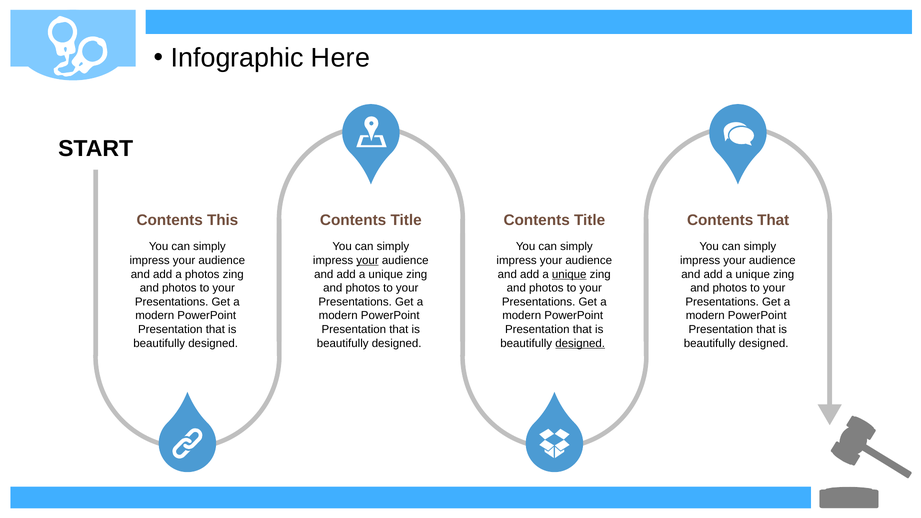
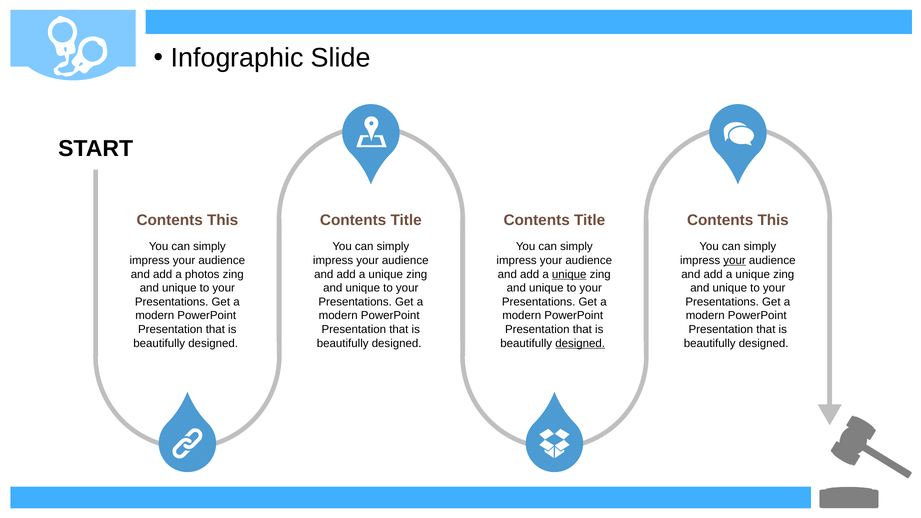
Here: Here -> Slide (341, 58)
That: That -> This (773, 220)
your underline: present -> none (368, 260)
your underline: none -> present (735, 260)
photos: photos -> unique (179, 288)
photos: photos -> unique (363, 288)
photos: photos -> unique (546, 288)
photos: photos -> unique (730, 288)
